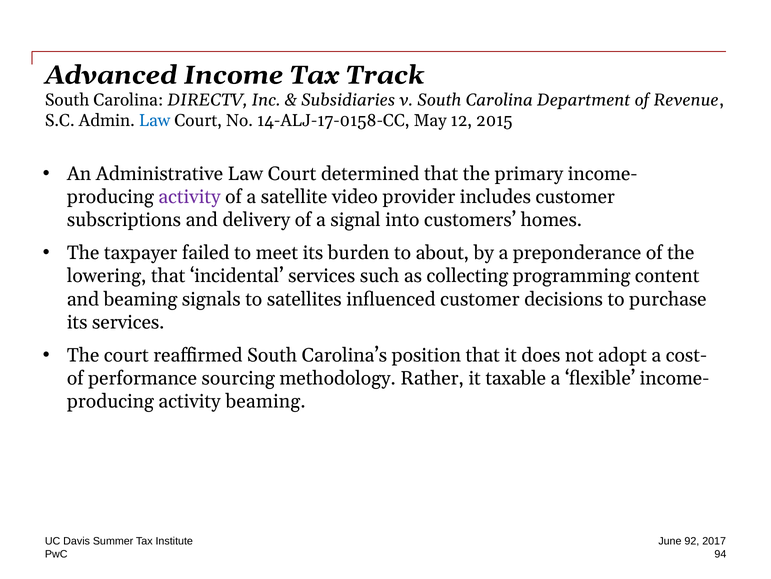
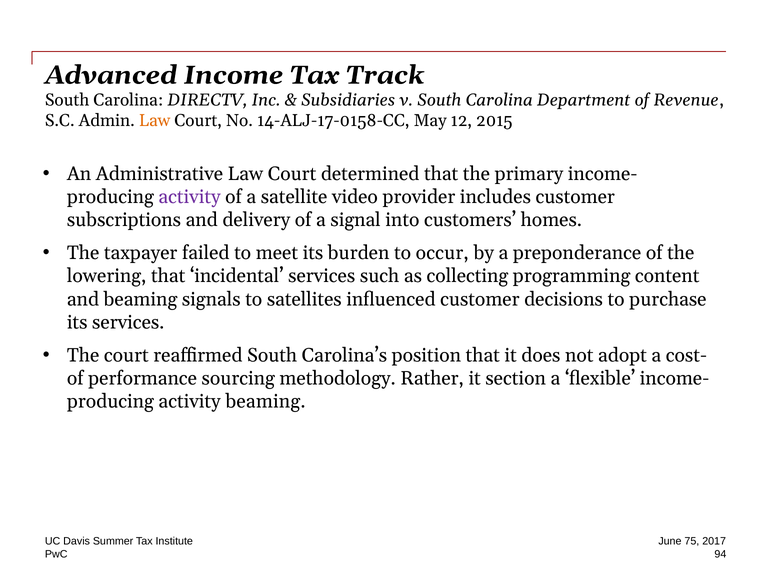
Law colour: blue -> orange (155, 121)
about: about -> occur (442, 253)
taxable: taxable -> section (516, 378)
92: 92 -> 75 (692, 540)
